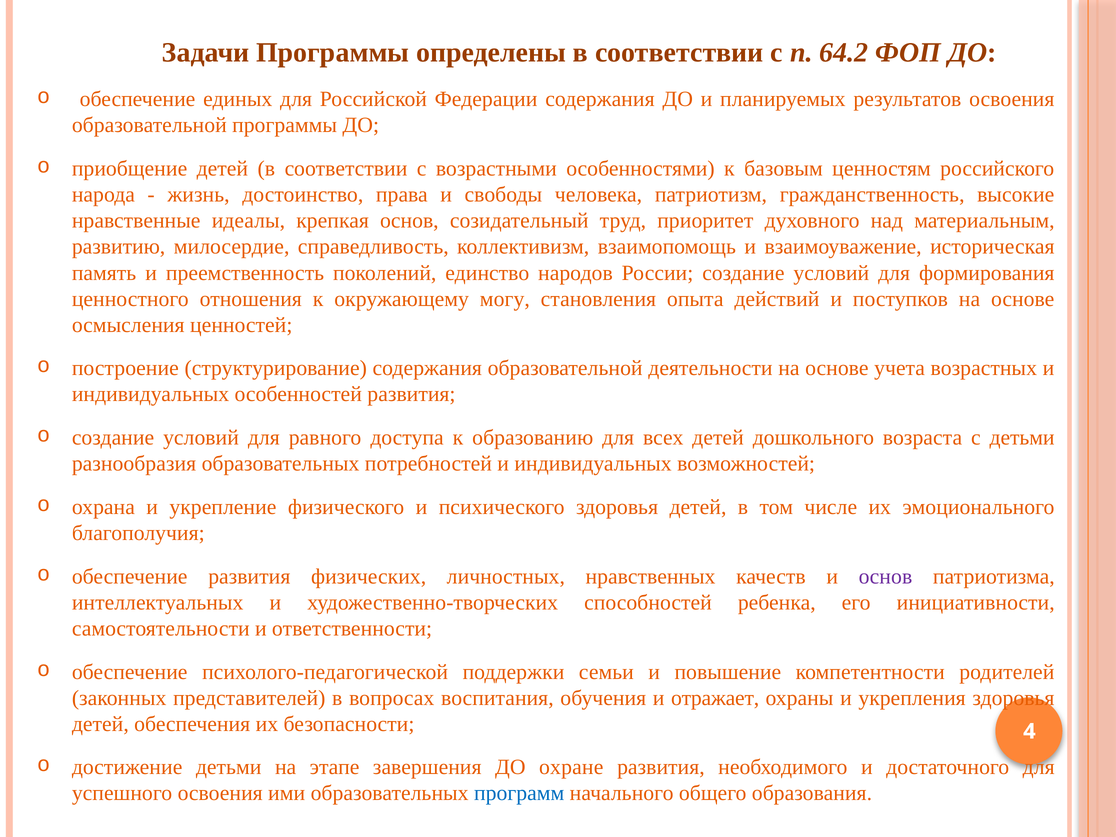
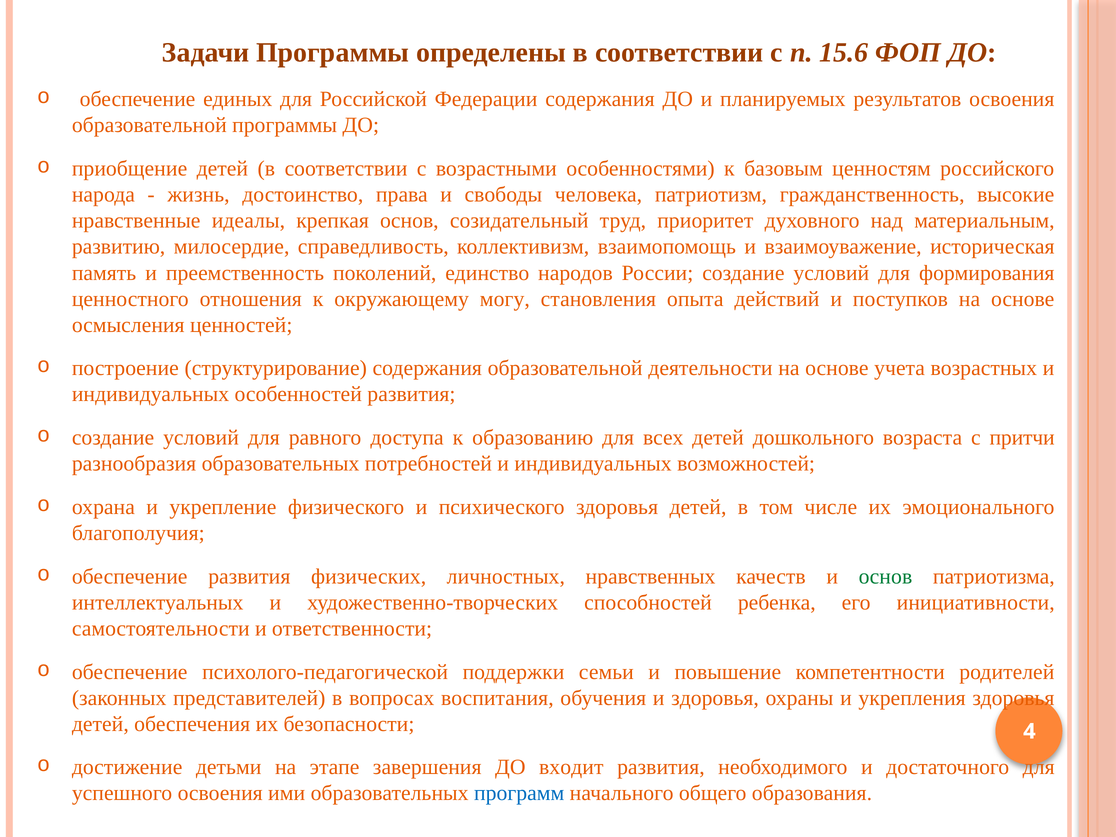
64.2: 64.2 -> 15.6 (844, 53)
с детьми: детьми -> притчи (1022, 438)
основ colour: purple -> green (885, 576)
и отражает: отражает -> здоровья (715, 698)
охране: охране -> входит (571, 767)
